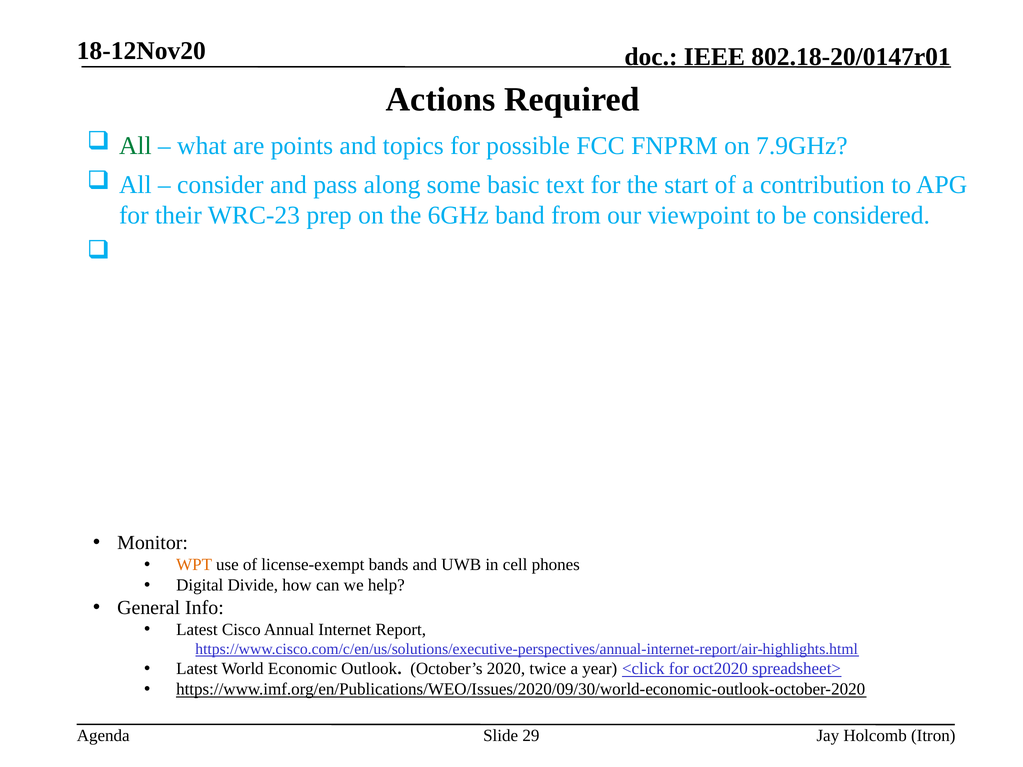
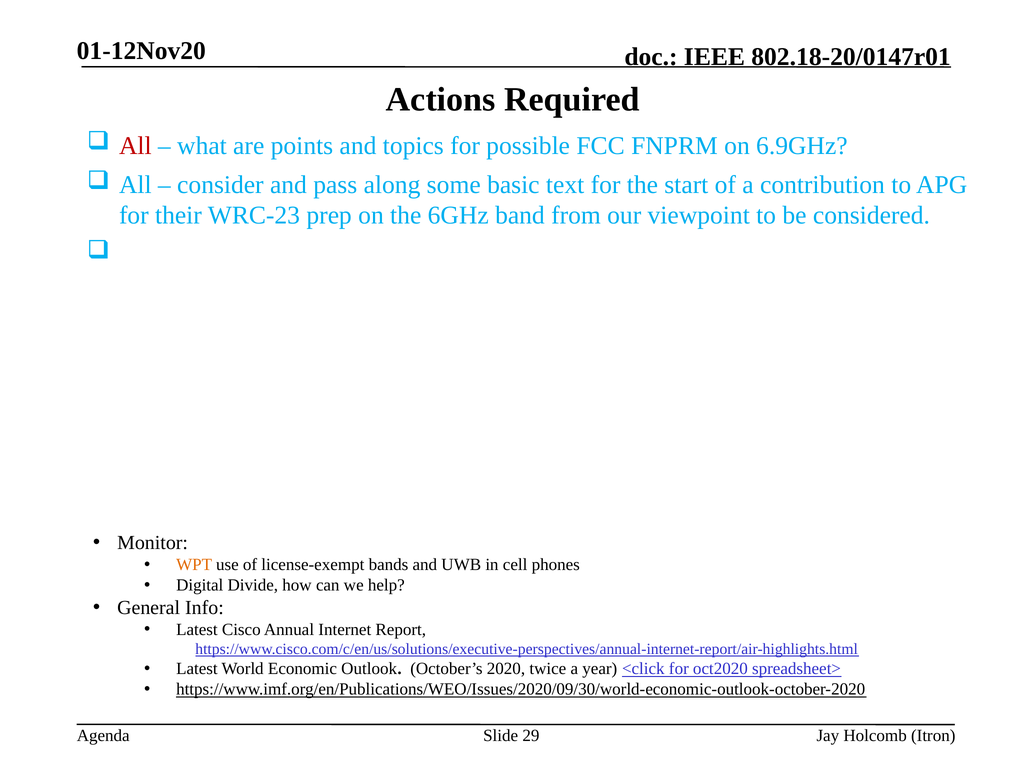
18-12Nov20: 18-12Nov20 -> 01-12Nov20 (141, 51)
All colour: green -> red (135, 146)
7.9GHz: 7.9GHz -> 6.9GHz (802, 146)
